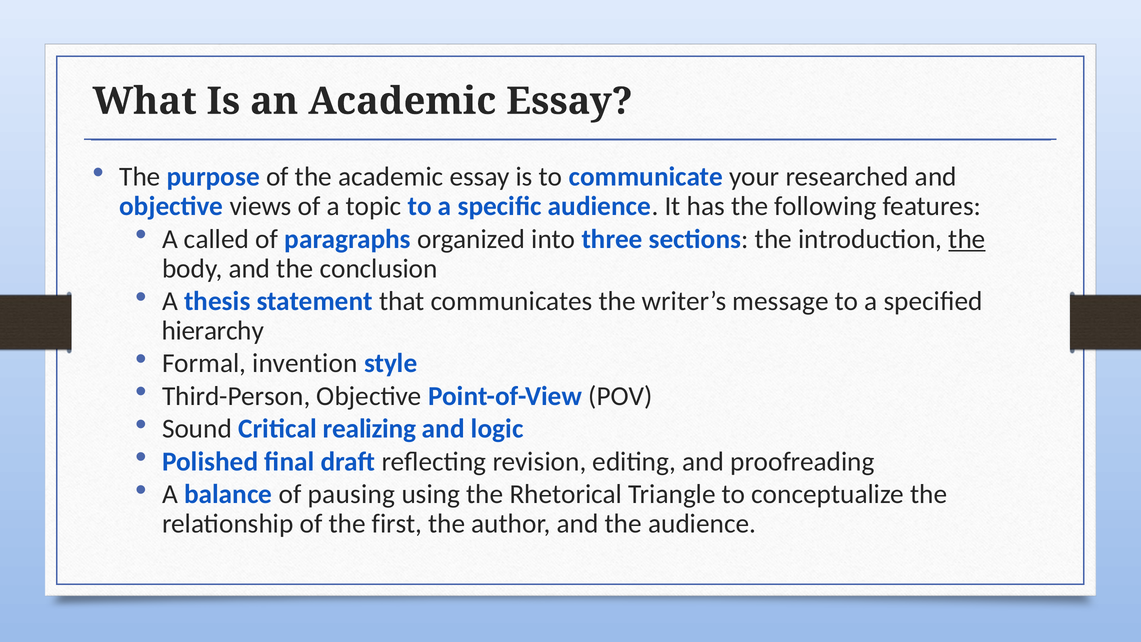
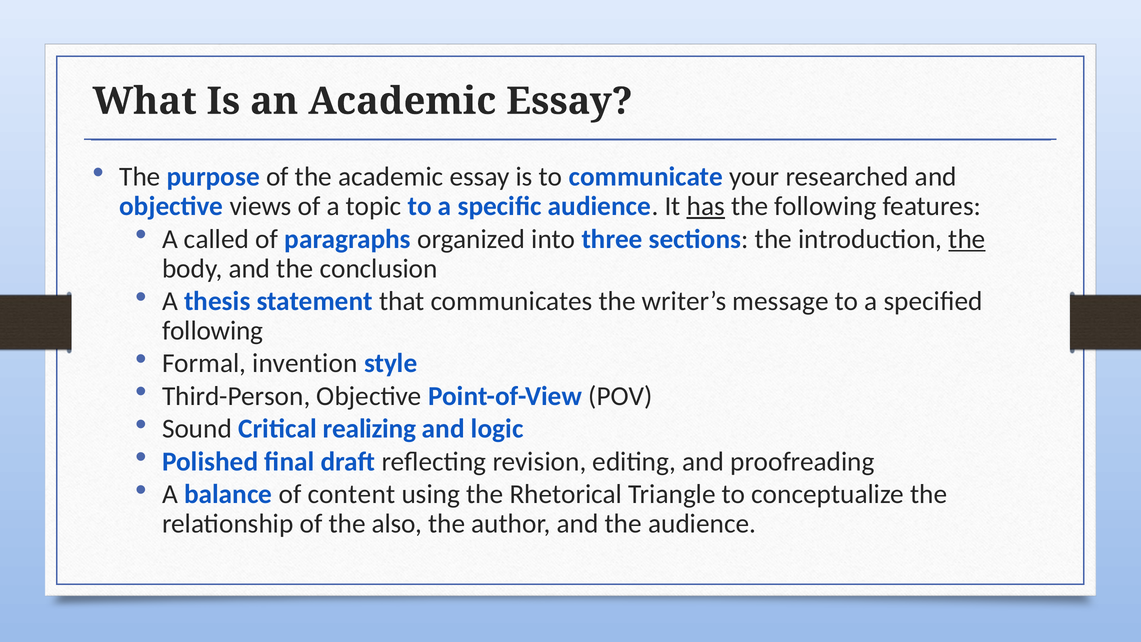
has underline: none -> present (706, 206)
hierarchy: hierarchy -> following (213, 331)
pausing: pausing -> content (351, 494)
first: first -> also (397, 524)
